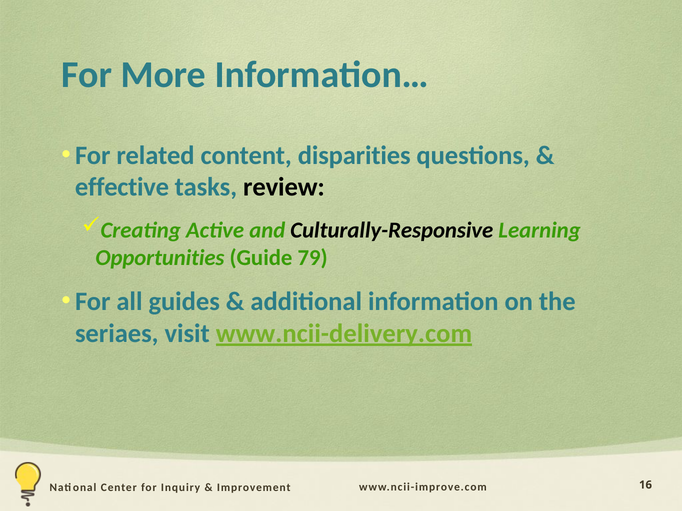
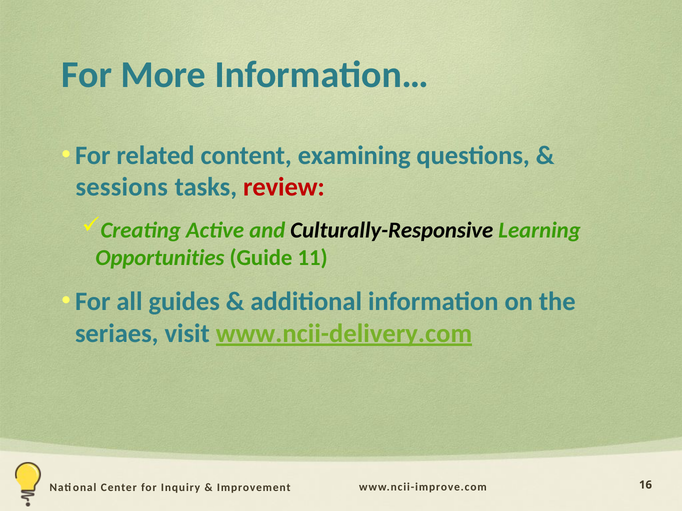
disparities: disparities -> examining (354, 155)
effective: effective -> sessions (122, 187)
review colour: black -> red (284, 187)
79: 79 -> 11 (313, 258)
